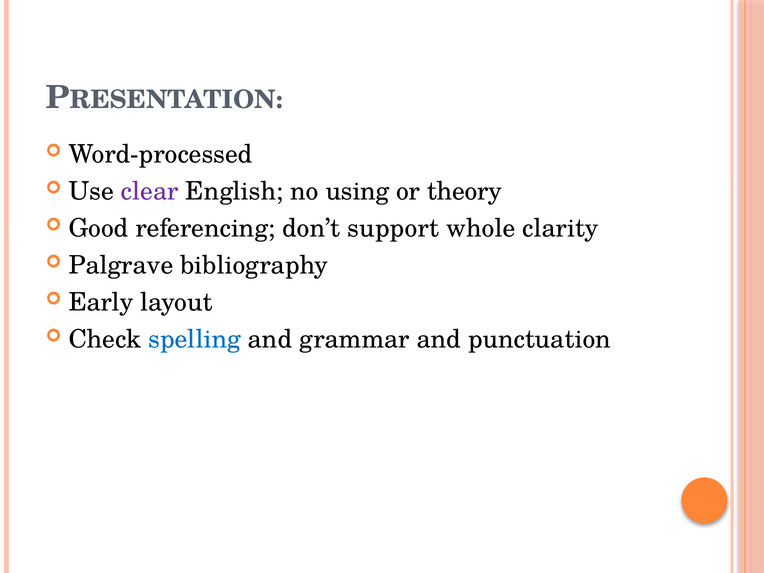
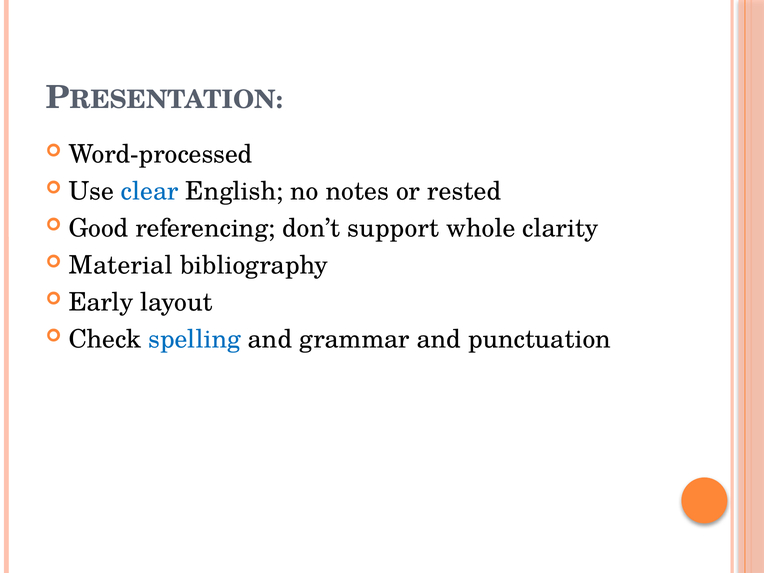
clear colour: purple -> blue (150, 191)
using: using -> notes (357, 191)
theory: theory -> rested (464, 191)
Palgrave: Palgrave -> Material (121, 265)
